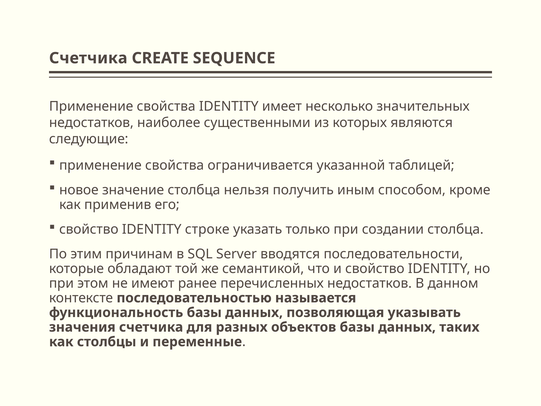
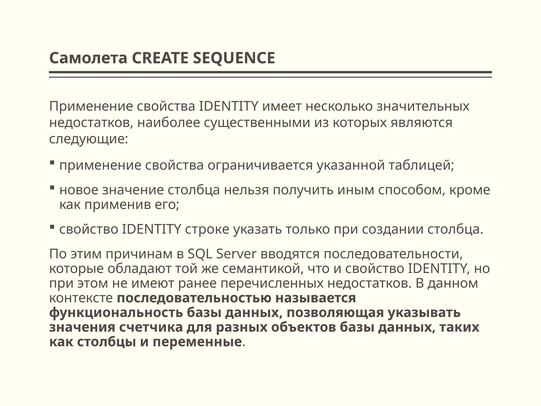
Счетчика: Счетчика -> Самолета (88, 58)
